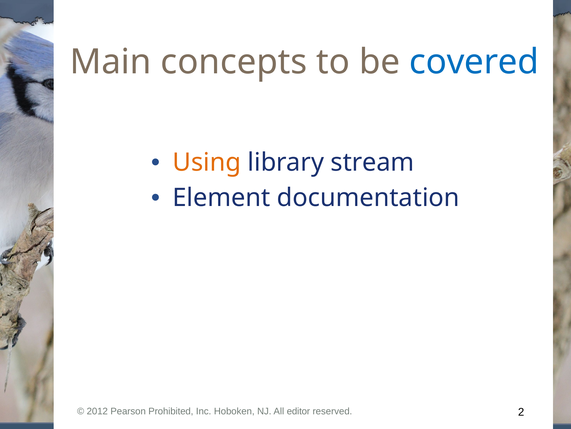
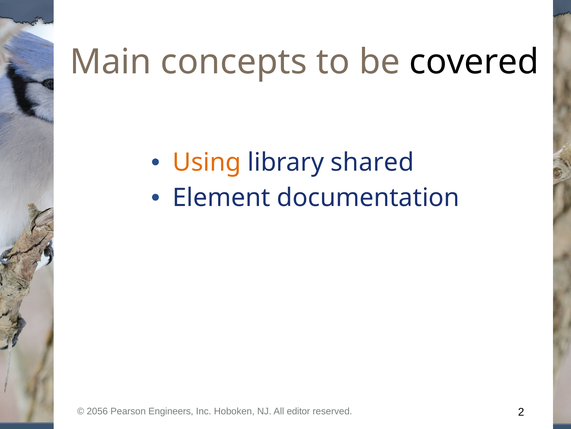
covered colour: blue -> black (474, 62)
stream: stream -> shared (372, 162)
2012: 2012 -> 2056 (97, 411)
Prohibited: Prohibited -> Engineers (171, 411)
